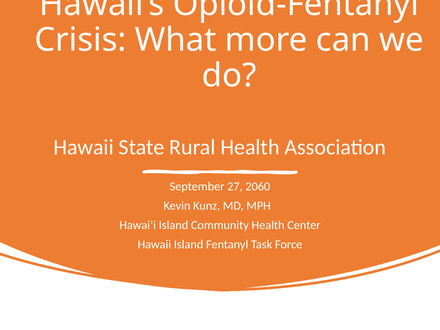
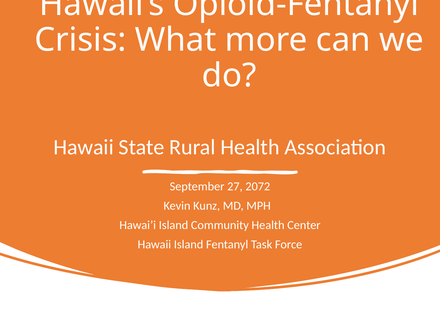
2060: 2060 -> 2072 (258, 187)
